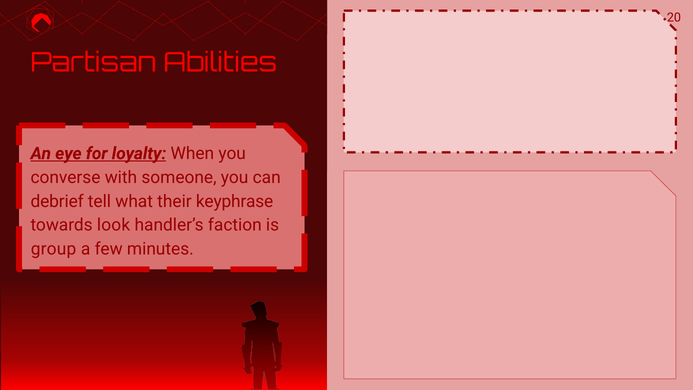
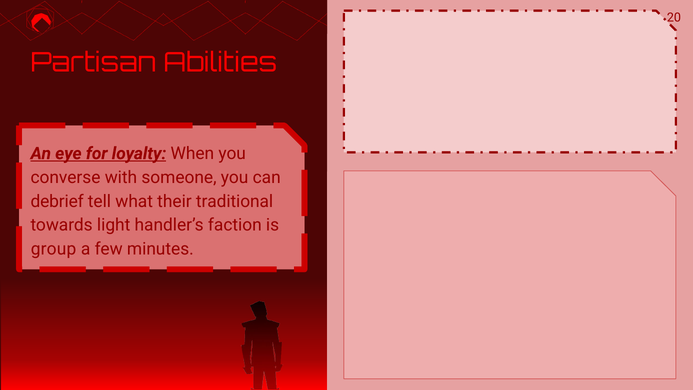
keyphrase: keyphrase -> traditional (235, 201)
look: look -> light (114, 225)
